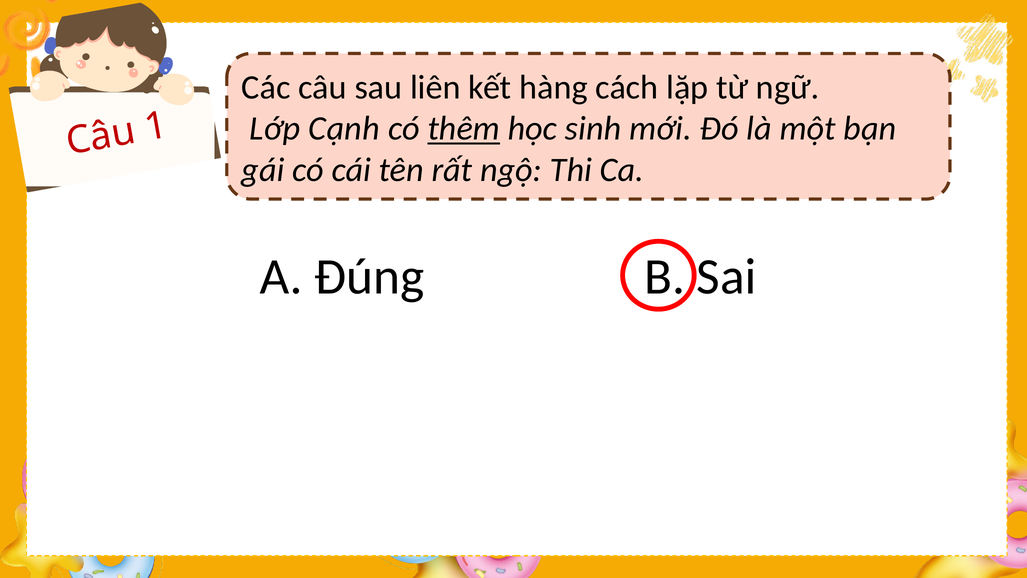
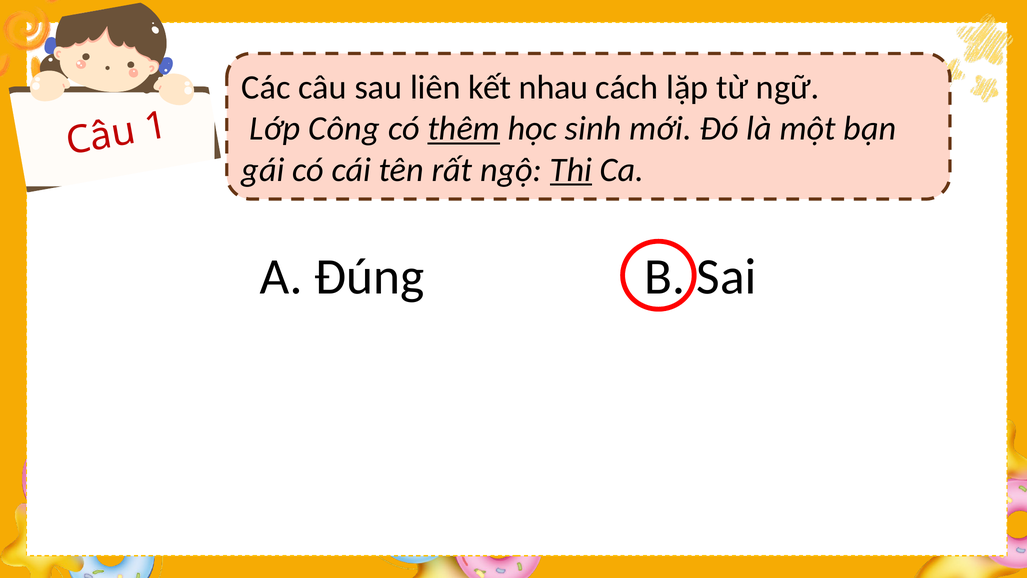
hàng: hàng -> nhau (554, 87)
Cạnh: Cạnh -> Công (344, 129)
Thi underline: none -> present (571, 170)
